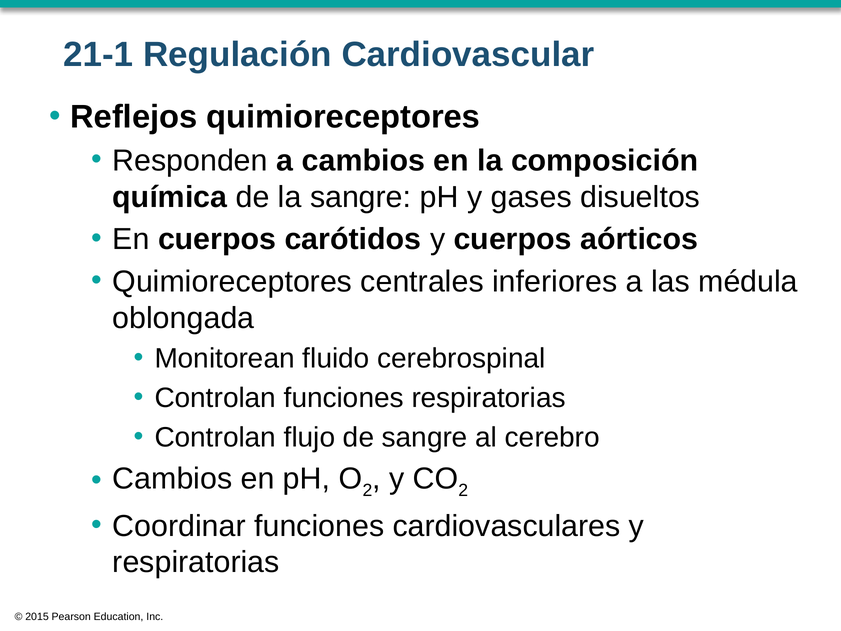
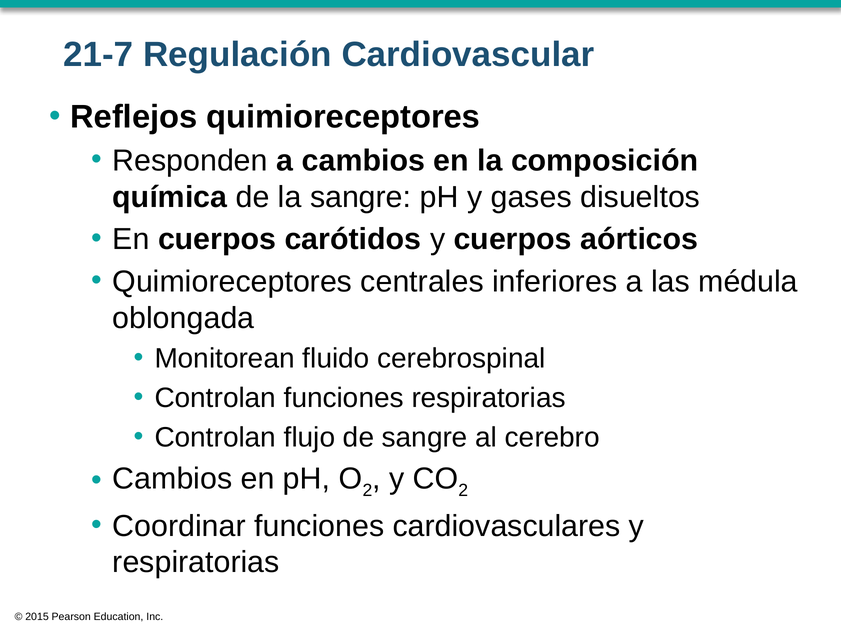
21-1: 21-1 -> 21-7 (98, 55)
